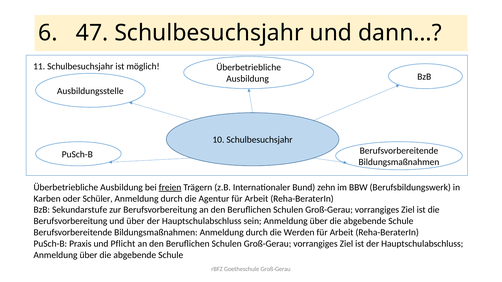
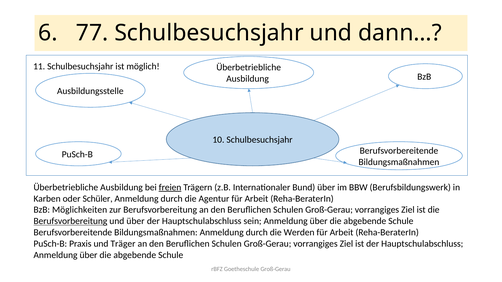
47: 47 -> 77 (92, 33)
Bund zehn: zehn -> über (326, 188)
Sekundarstufe: Sekundarstufe -> Möglichkeiten (80, 210)
Berufsvorbereitung underline: none -> present (70, 221)
Pflicht: Pflicht -> Träger (123, 244)
